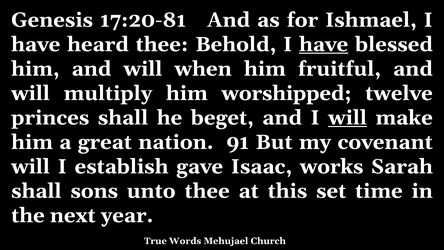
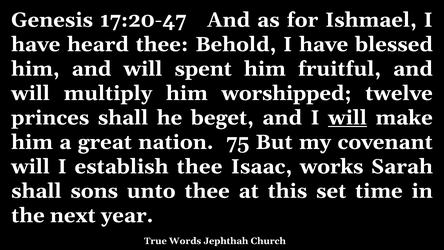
17:20-81: 17:20-81 -> 17:20-47 (143, 20)
have underline: present -> none (324, 44)
when: when -> spent (203, 69)
91: 91 -> 75 (238, 142)
establish gave: gave -> thee (200, 166)
Mehujael: Mehujael -> Jephthah (226, 241)
